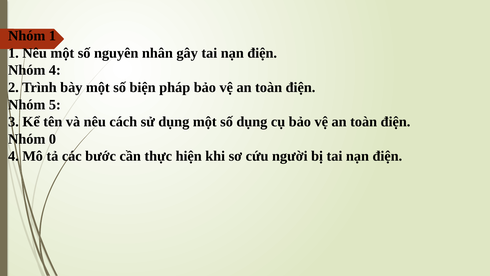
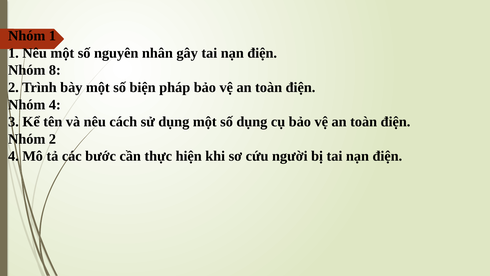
Nhóm 4: 4 -> 8 (55, 70)
Nhóm 5: 5 -> 4 (55, 104)
Nhóm 0: 0 -> 2 (52, 139)
